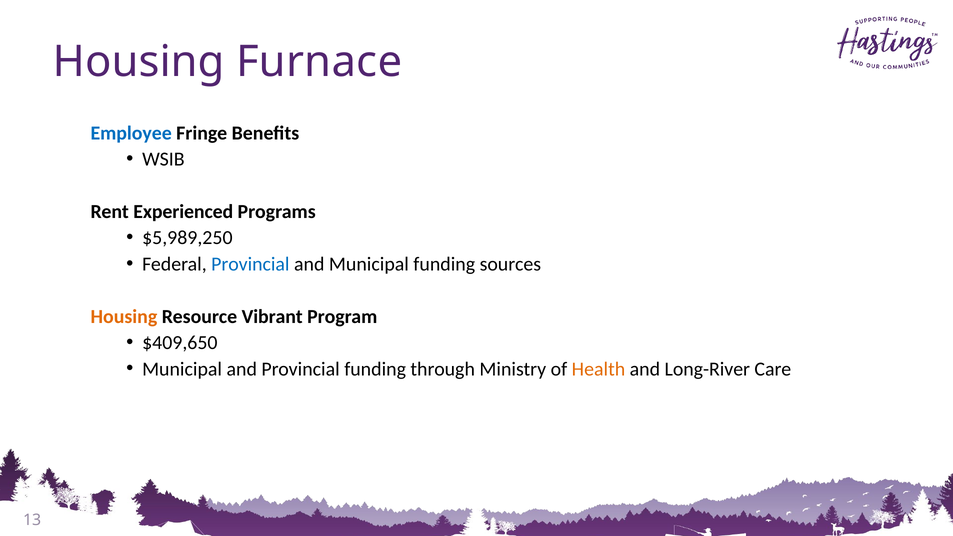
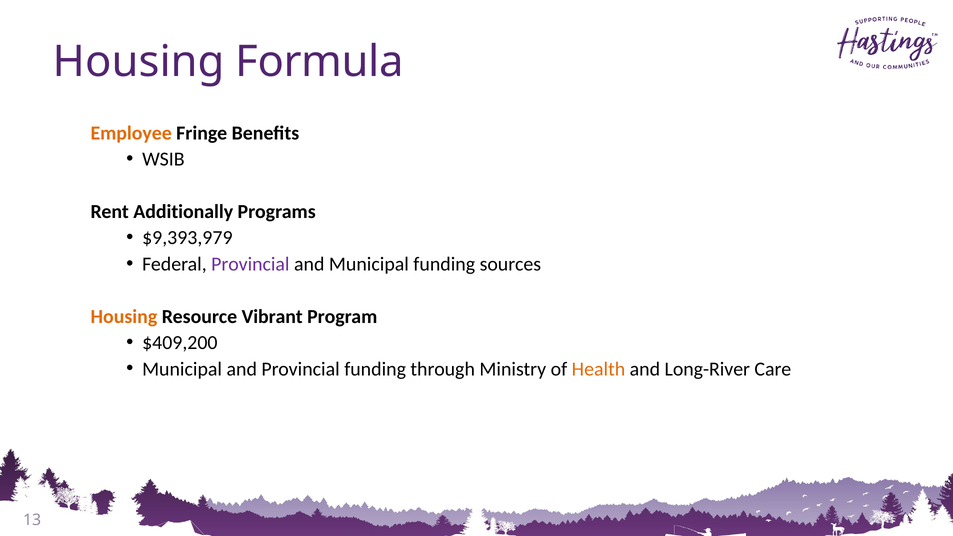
Furnace: Furnace -> Formula (320, 62)
Employee colour: blue -> orange (131, 133)
Experienced: Experienced -> Additionally (183, 212)
$5,989,250: $5,989,250 -> $9,393,979 (187, 238)
Provincial colour: blue -> purple (250, 264)
$409,650: $409,650 -> $409,200 (180, 343)
